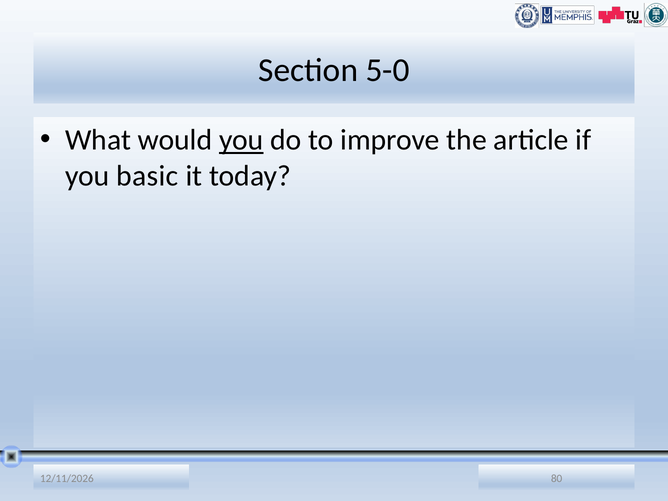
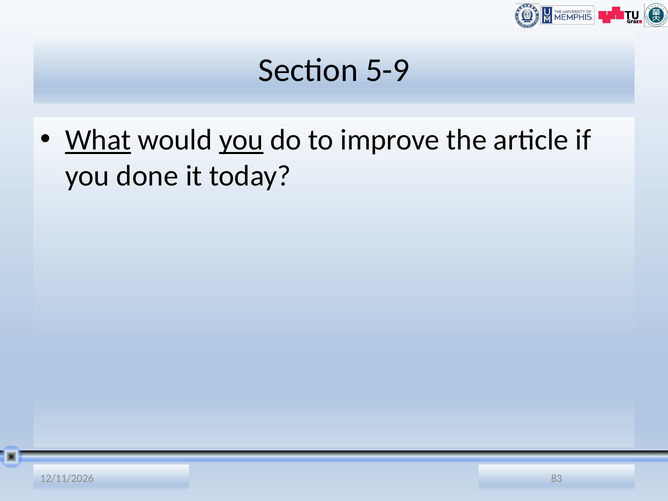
5-0: 5-0 -> 5-9 (388, 70)
What underline: none -> present (98, 140)
basic: basic -> done (147, 176)
80: 80 -> 83 (557, 478)
